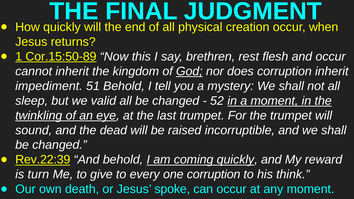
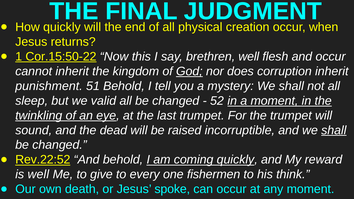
Cor.15:50-89: Cor.15:50-89 -> Cor.15:50-22 (61, 57)
brethren rest: rest -> well (249, 57)
impediment: impediment -> punishment (49, 86)
shall underline: none -> present (334, 130)
Rev.22:39: Rev.22:39 -> Rev.22:52 (43, 160)
is turn: turn -> well (38, 175)
one corruption: corruption -> fishermen (214, 175)
